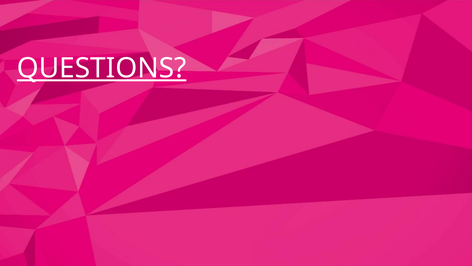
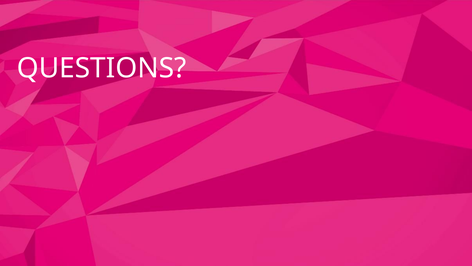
QUESTIONS underline: present -> none (102, 68)
